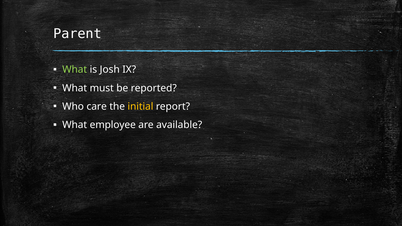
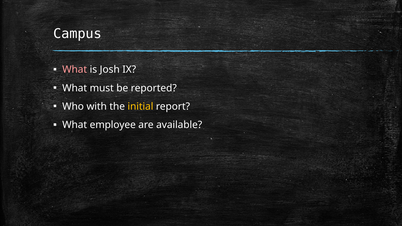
Parent: Parent -> Campus (77, 34)
What colour: light green -> pink (75, 70)
care: care -> with (97, 106)
